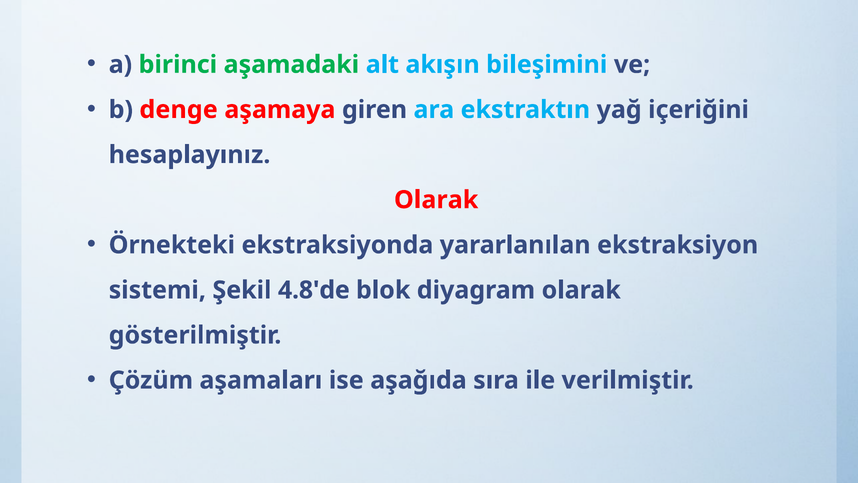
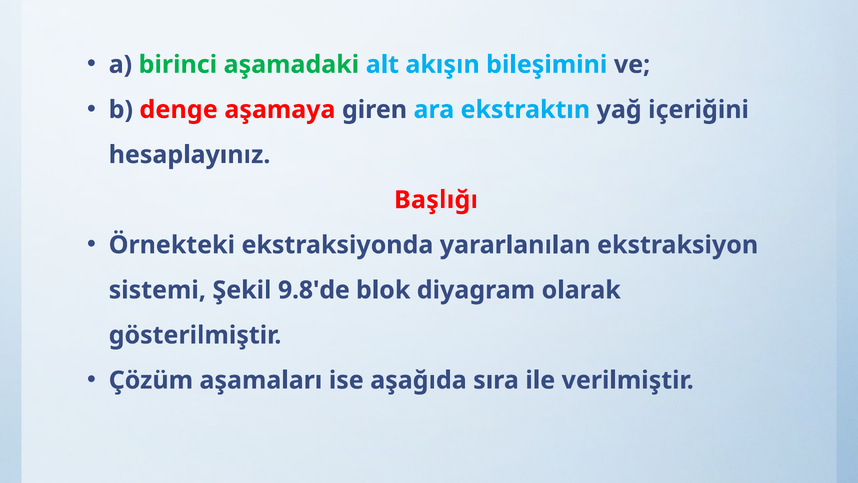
Olarak: Olarak -> Başlığı (436, 200)
4.8'de: 4.8'de -> 9.8'de (314, 290)
